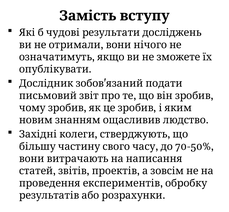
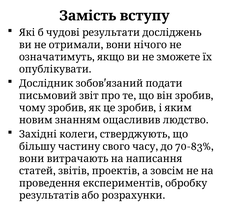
70-50%: 70-50% -> 70-83% (195, 146)
